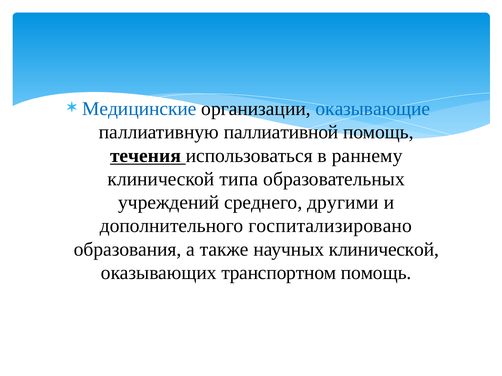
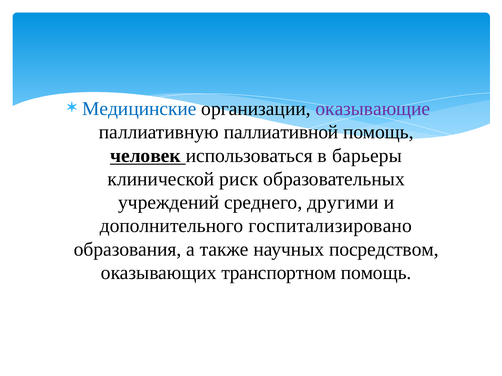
оказывающие colour: blue -> purple (373, 109)
течения: течения -> человек (145, 156)
раннему: раннему -> барьеры (367, 156)
типа: типа -> риск (239, 179)
научных клинической: клинической -> посредством (384, 250)
